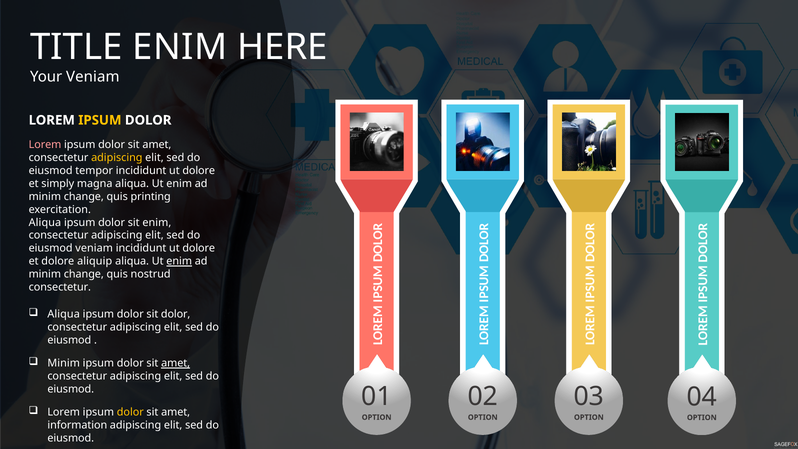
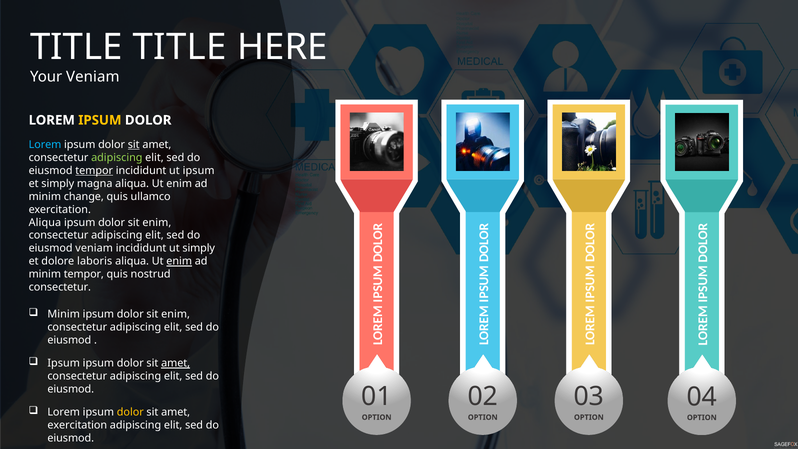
TITLE ENIM: ENIM -> TITLE (180, 47)
Lorem colour: pink -> light blue (45, 144)
sit underline: none -> present (134, 144)
adipiscing colour: yellow -> light green (117, 157)
tempor underline: none -> present (94, 170)
dolore: dolore -> ipsum (199, 170)
printing: printing -> ullamco (151, 196)
dolore: dolore -> simply (199, 248)
aliquip: aliquip -> laboris (95, 261)
change: change -> tempor (84, 274)
Aliqua: Aliqua -> Minim (64, 314)
dolor: dolor -> enim (176, 314)
Minim: Minim -> Ipsum (64, 363)
information: information -> exercitation (77, 425)
